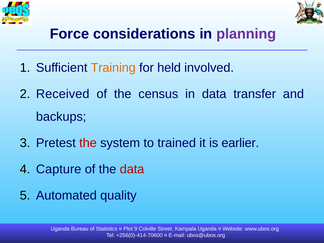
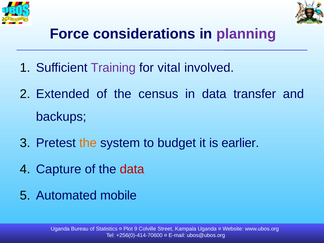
Training colour: orange -> purple (113, 68)
held: held -> vital (169, 68)
Received: Received -> Extended (63, 94)
the colour: red -> orange (88, 143)
trained: trained -> budget (177, 143)
quality: quality -> mobile (118, 196)
